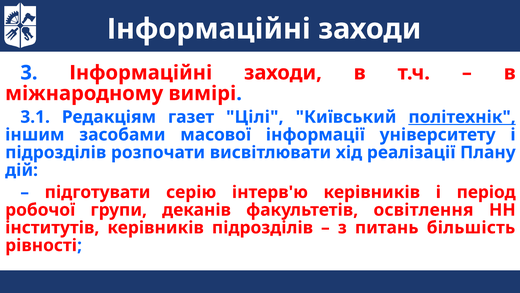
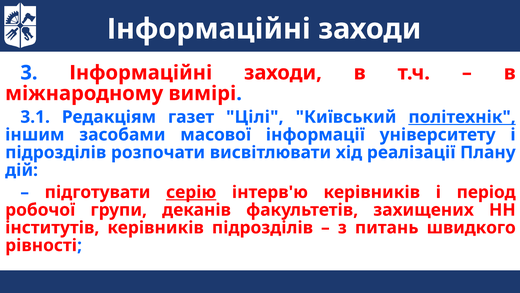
серію underline: none -> present (191, 192)
освітлення: освітлення -> захищених (424, 210)
більшість: більшість -> швидкого (471, 227)
